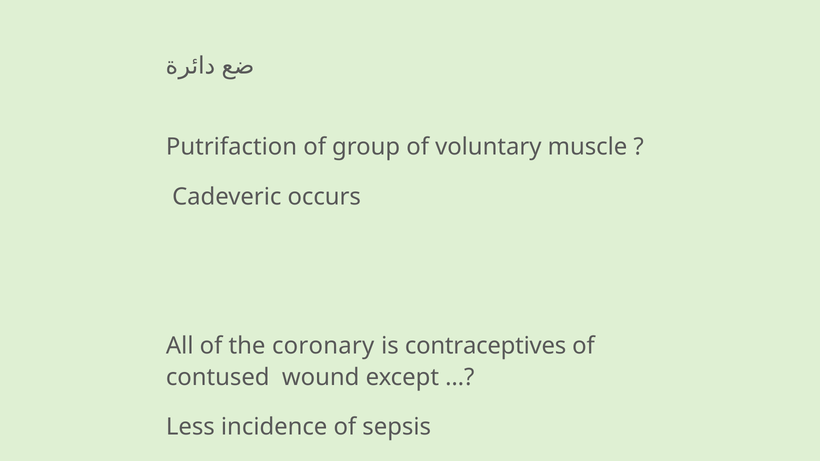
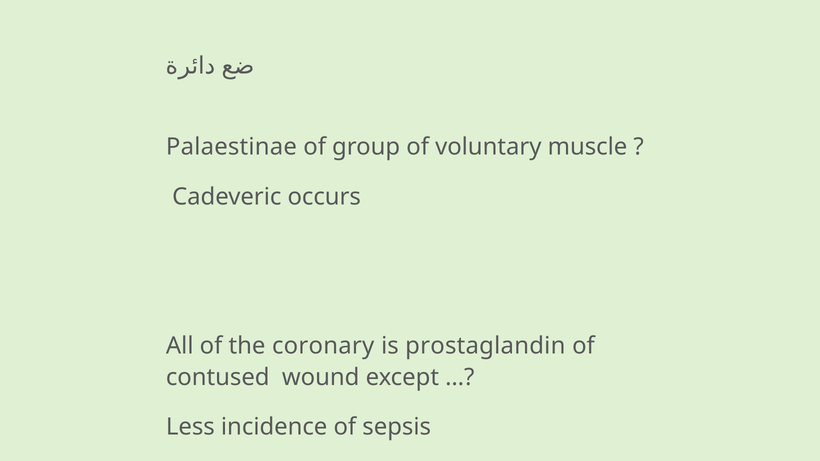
Putrifaction: Putrifaction -> Palaestinae (231, 147)
contraceptives: contraceptives -> prostaglandin (485, 346)
